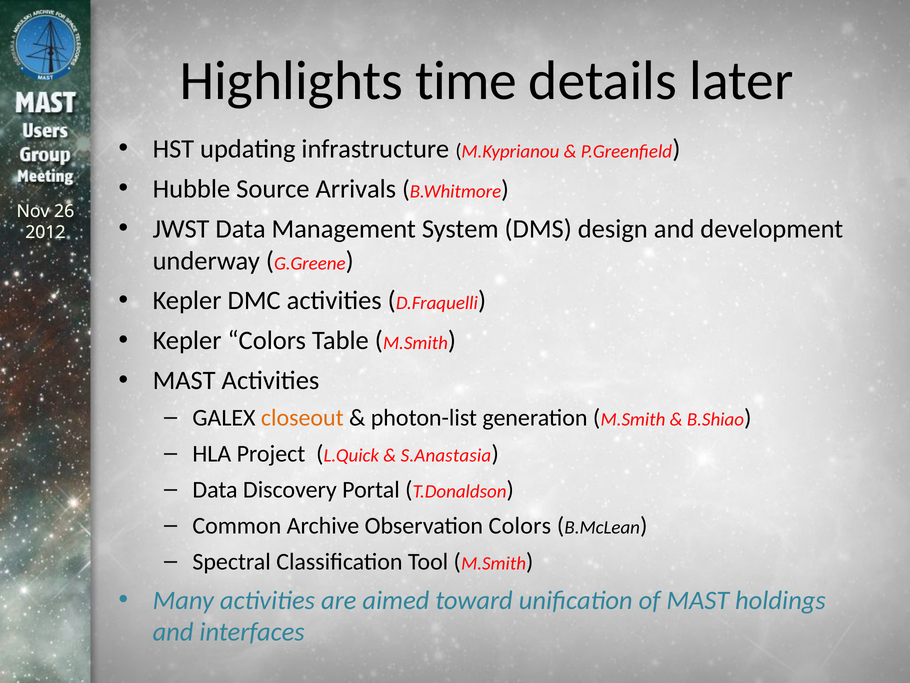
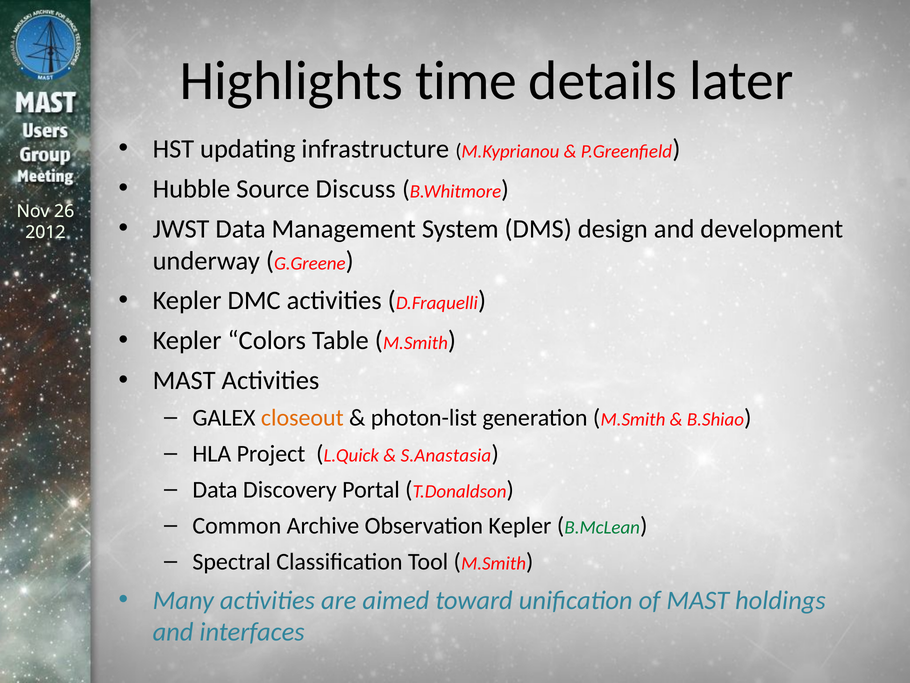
Arrivals: Arrivals -> Discuss (356, 189)
Observation Colors: Colors -> Kepler (520, 525)
B.McLean colour: black -> green (602, 527)
